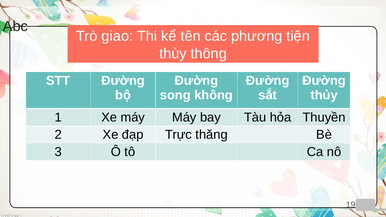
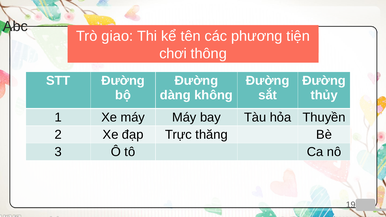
thùy: thùy -> chơi (173, 54)
song: song -> dàng (175, 95)
